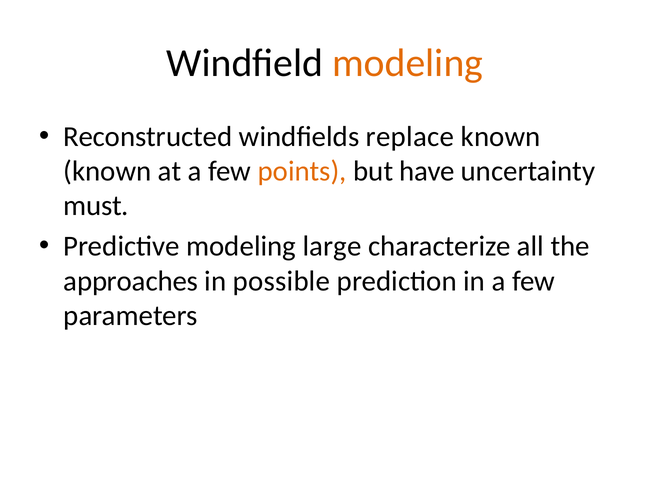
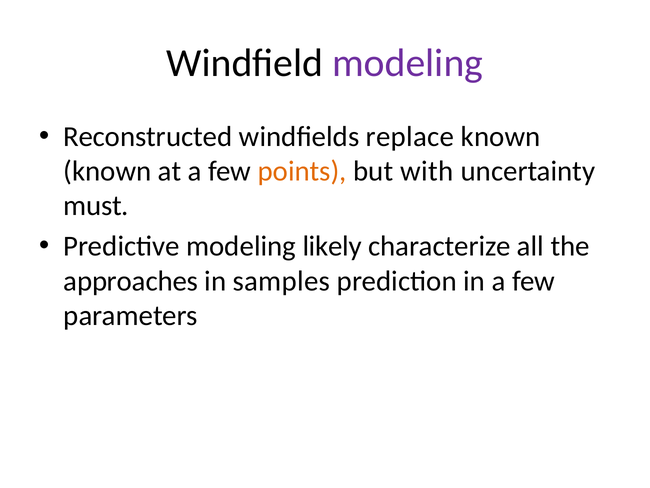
modeling colour: orange -> purple (408, 63)
have: have -> with (427, 171)
large: large -> likely (332, 246)
possible: possible -> samples (281, 281)
